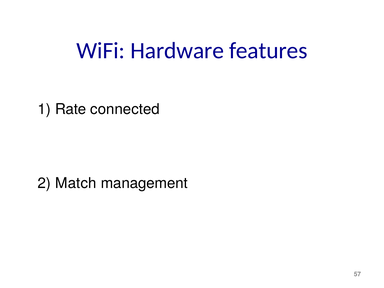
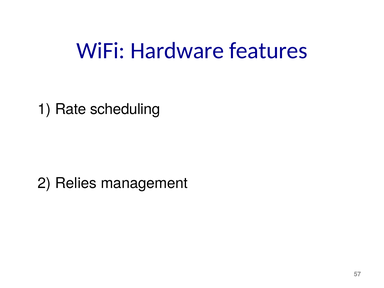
connected: connected -> scheduling (125, 109)
Match: Match -> Relies (76, 183)
